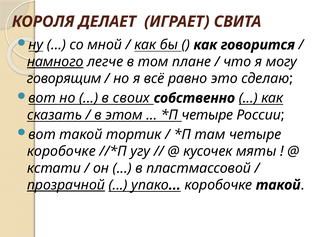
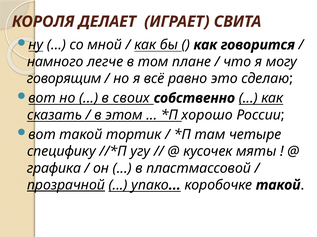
намного underline: present -> none (55, 62)
четыре: четыре -> хорошо (207, 115)
коробочке: коробочке -> специфику (61, 152)
кстати: кстати -> графика (54, 169)
